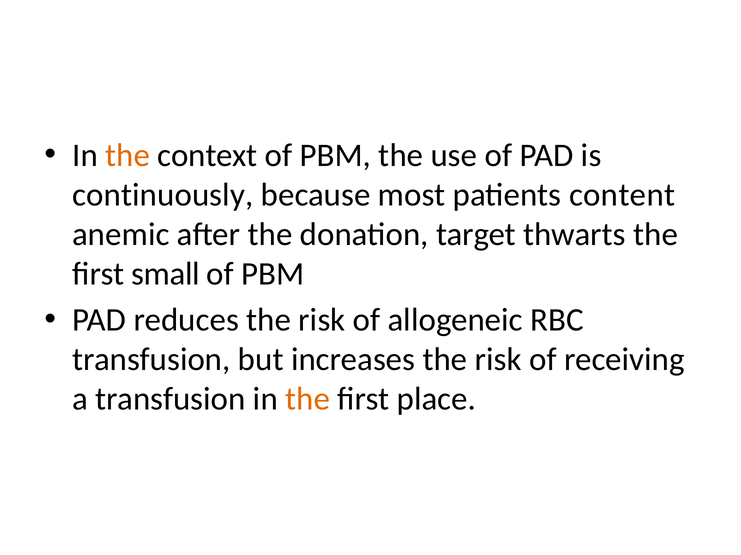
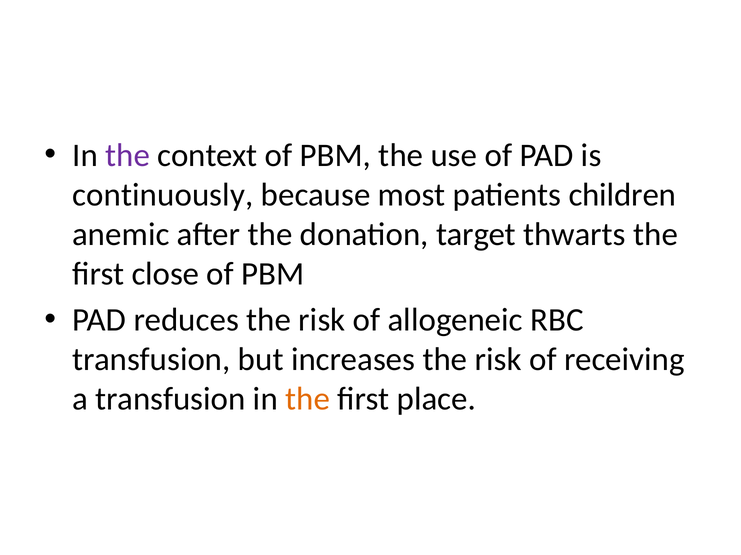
the colour: orange -> purple (128, 155)
content: content -> children (622, 195)
small: small -> close (165, 274)
